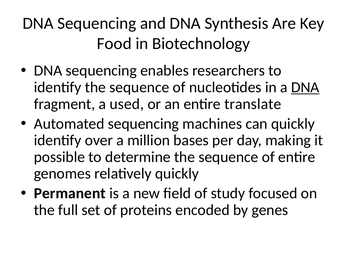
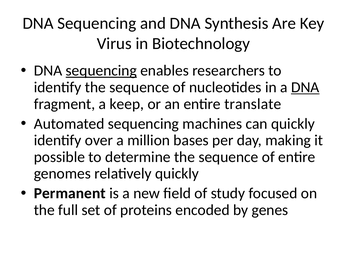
Food: Food -> Virus (114, 44)
sequencing underline: none -> present (101, 71)
used: used -> keep (127, 104)
